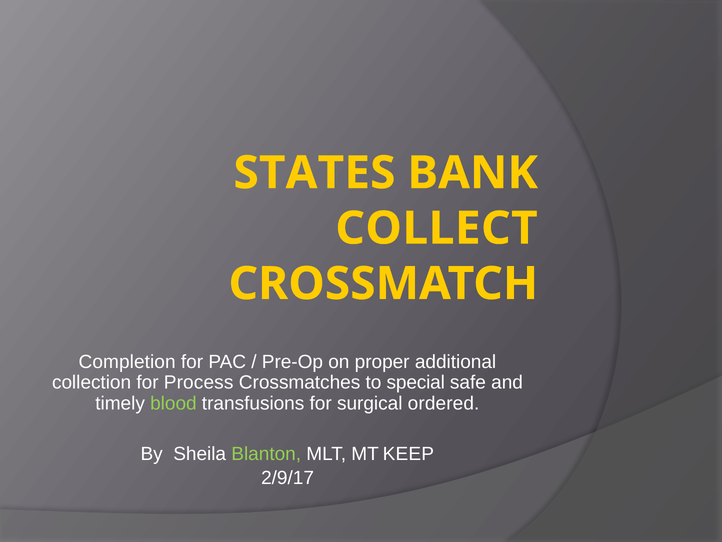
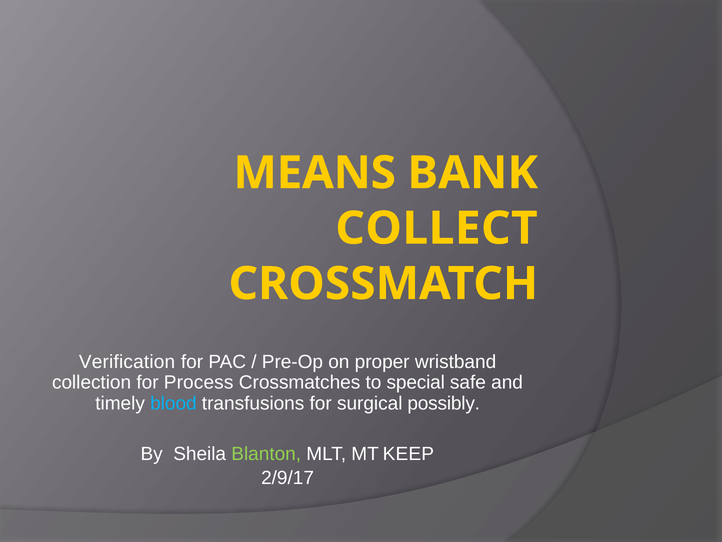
STATES: STATES -> MEANS (315, 173)
Completion: Completion -> Verification (127, 362)
additional: additional -> wristband (456, 362)
blood colour: light green -> light blue (173, 403)
ordered: ordered -> possibly (444, 403)
